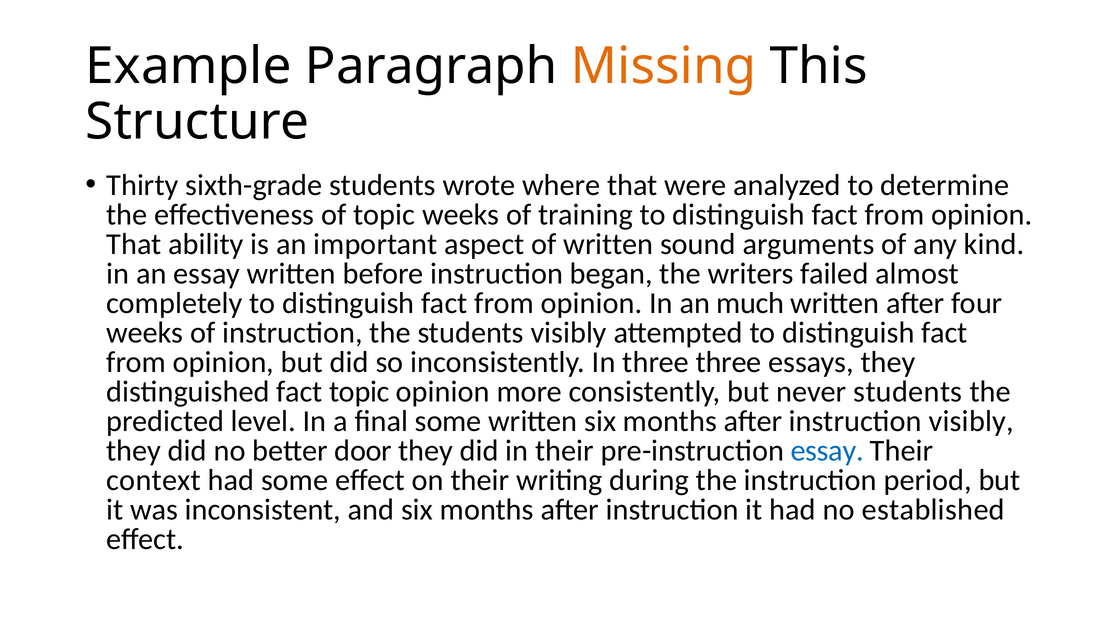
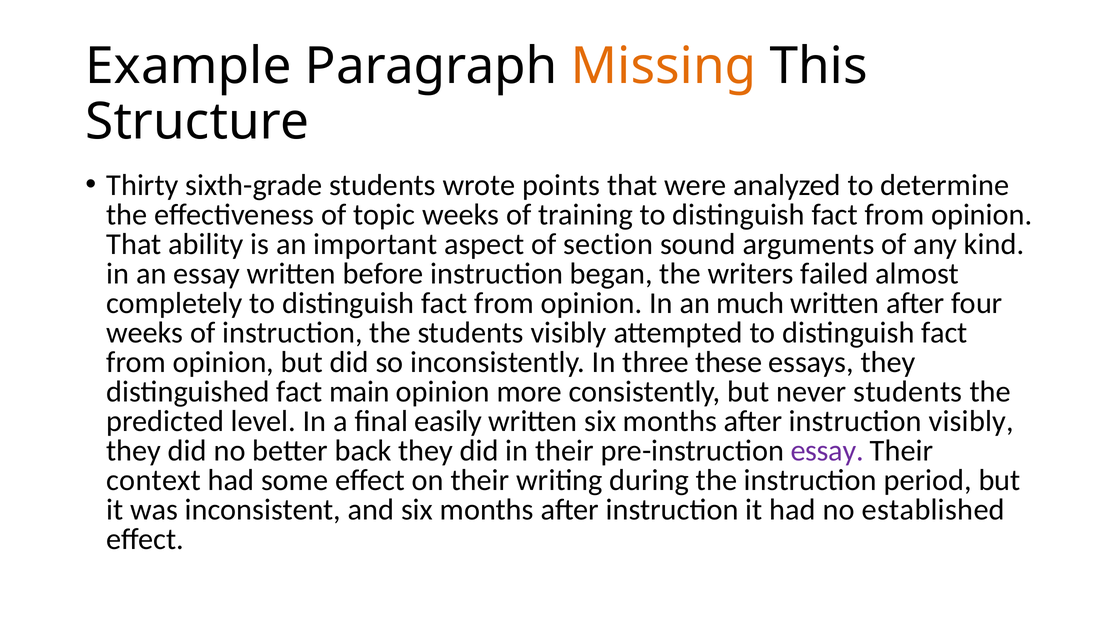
where: where -> points (561, 185)
of written: written -> section (608, 244)
three three: three -> these (729, 362)
fact topic: topic -> main (359, 392)
final some: some -> easily (448, 421)
door: door -> back (363, 451)
essay colour: blue -> purple (827, 451)
